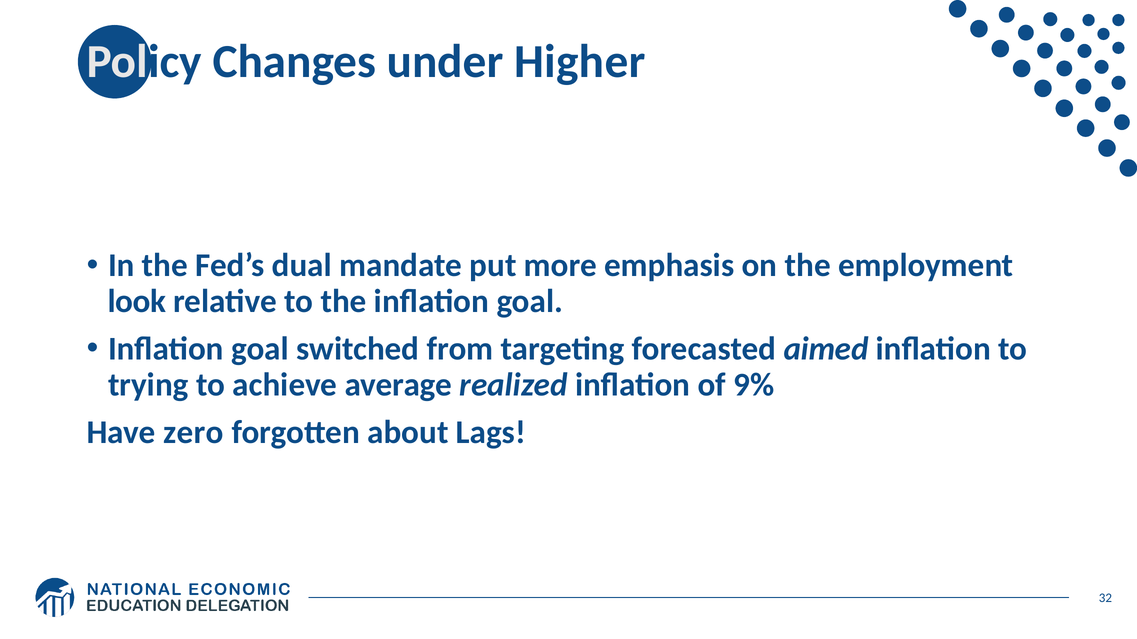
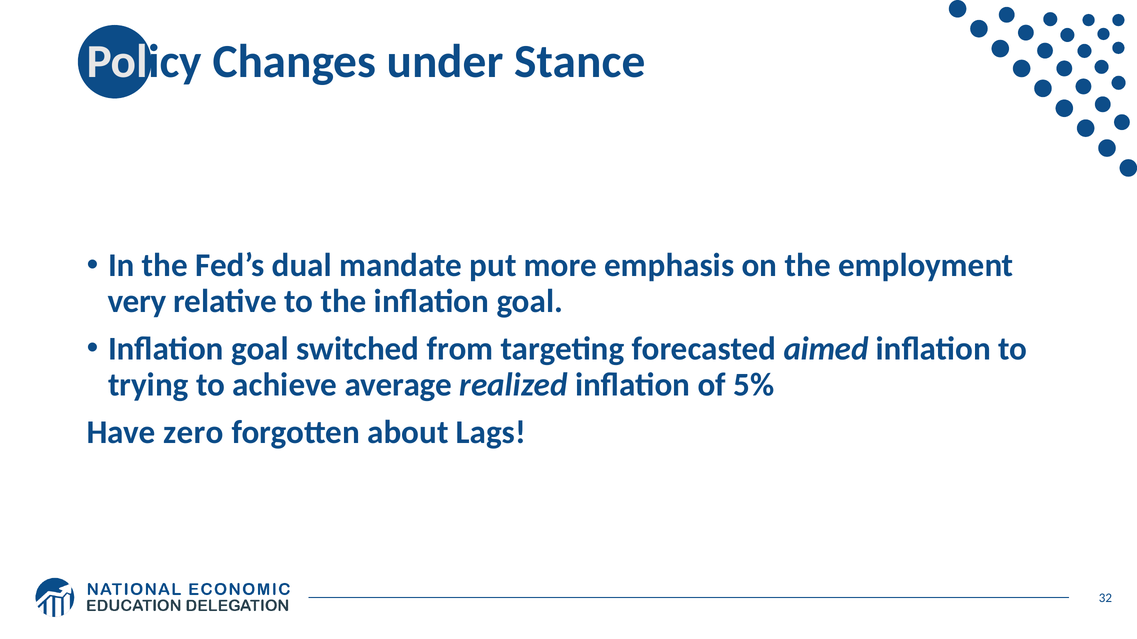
Higher: Higher -> Stance (580, 61)
look: look -> very (137, 301)
9%: 9% -> 5% (754, 385)
